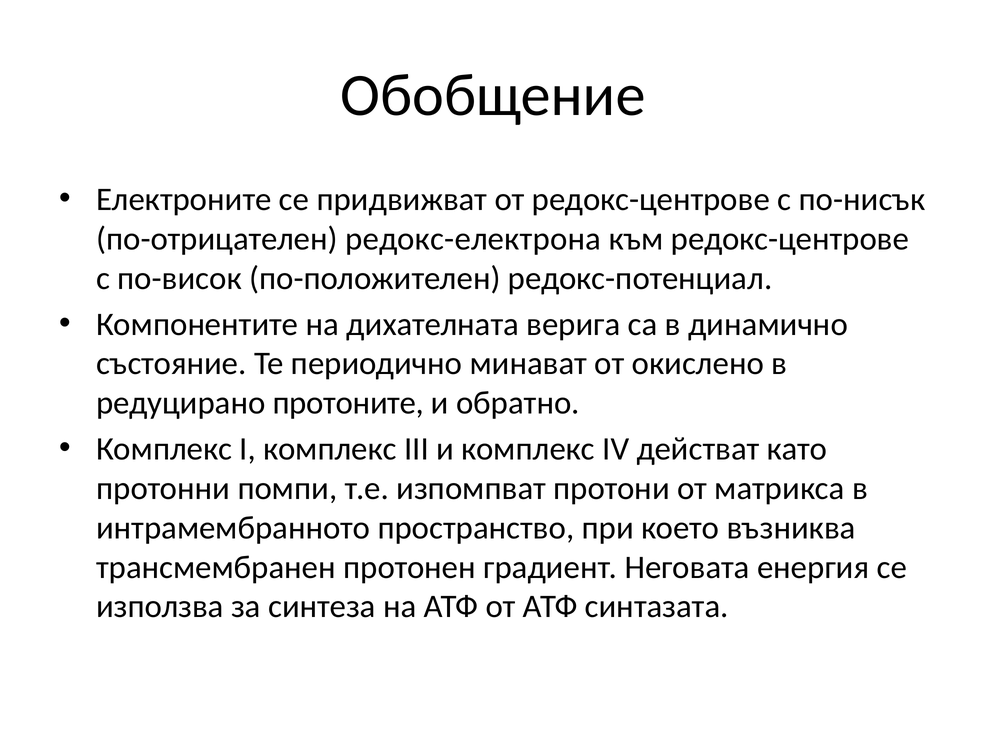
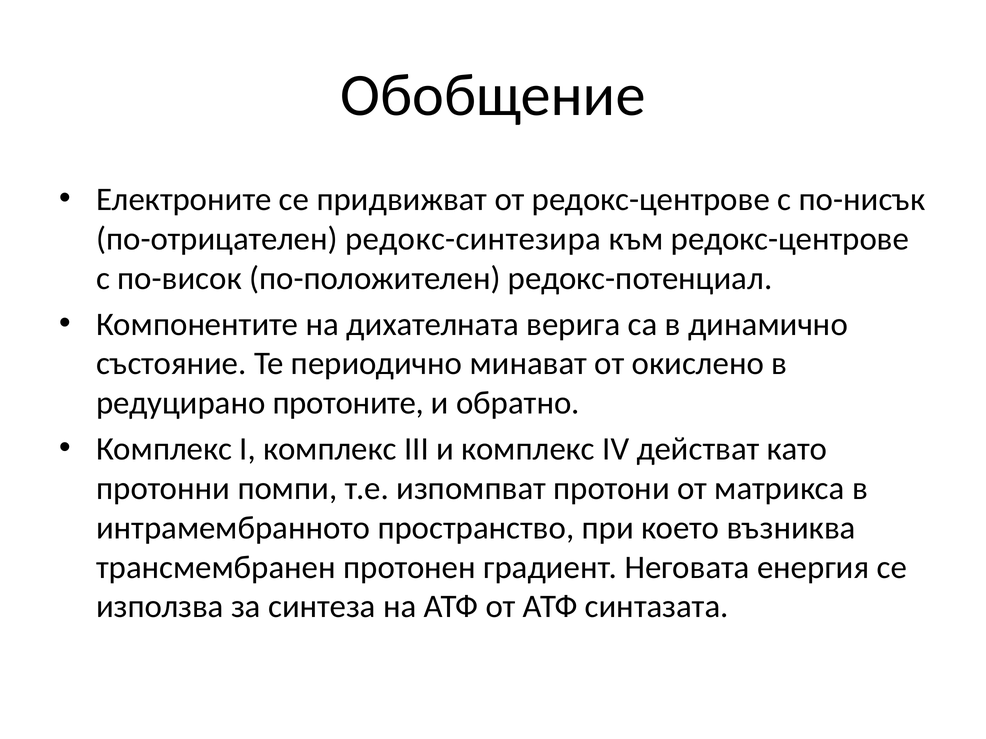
редокс-електрона: редокс-електрона -> редокс-синтезира (473, 239)
